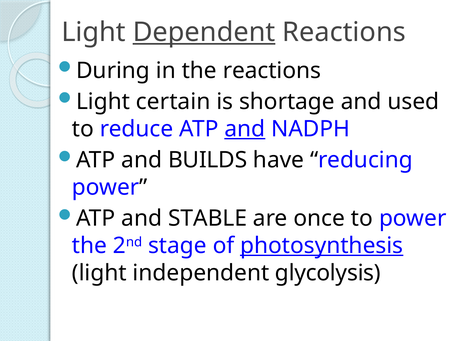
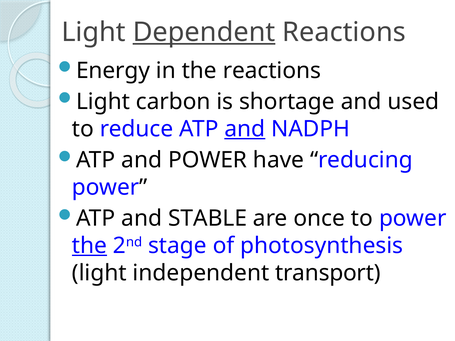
During: During -> Energy (113, 71)
certain: certain -> carbon (173, 102)
and BUILDS: BUILDS -> POWER (208, 160)
the underline: none -> present (90, 246)
photosynthesis underline: present -> none (322, 246)
glycolysis: glycolysis -> transport (328, 273)
